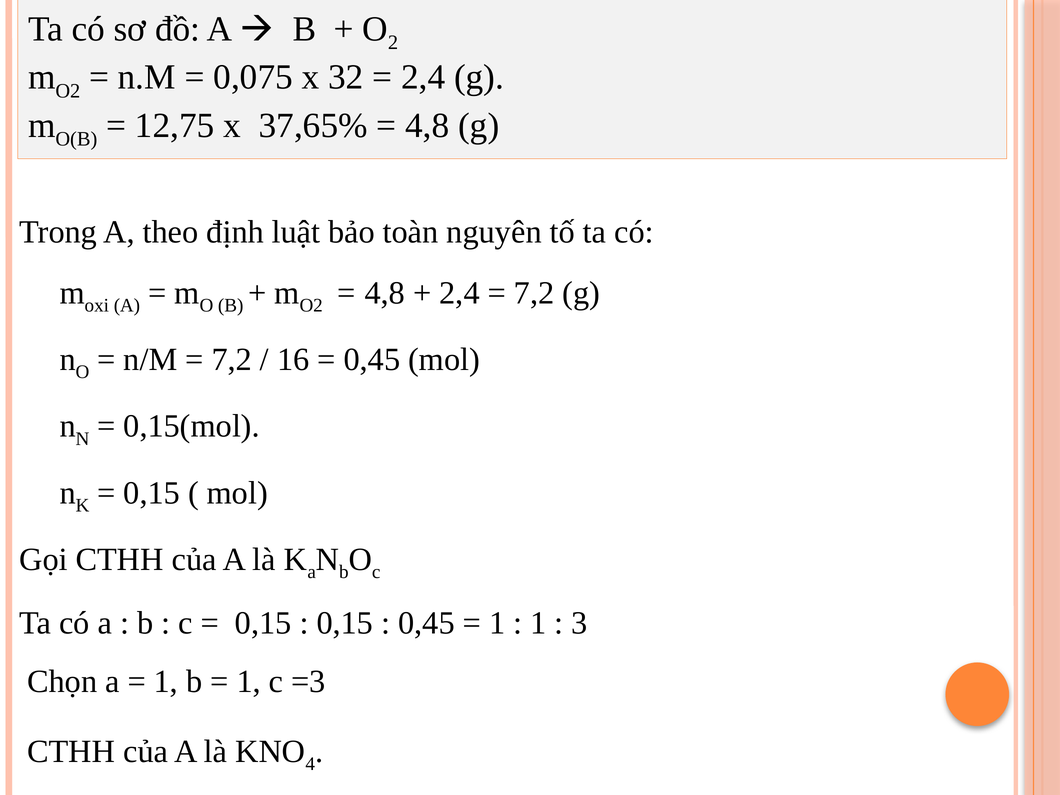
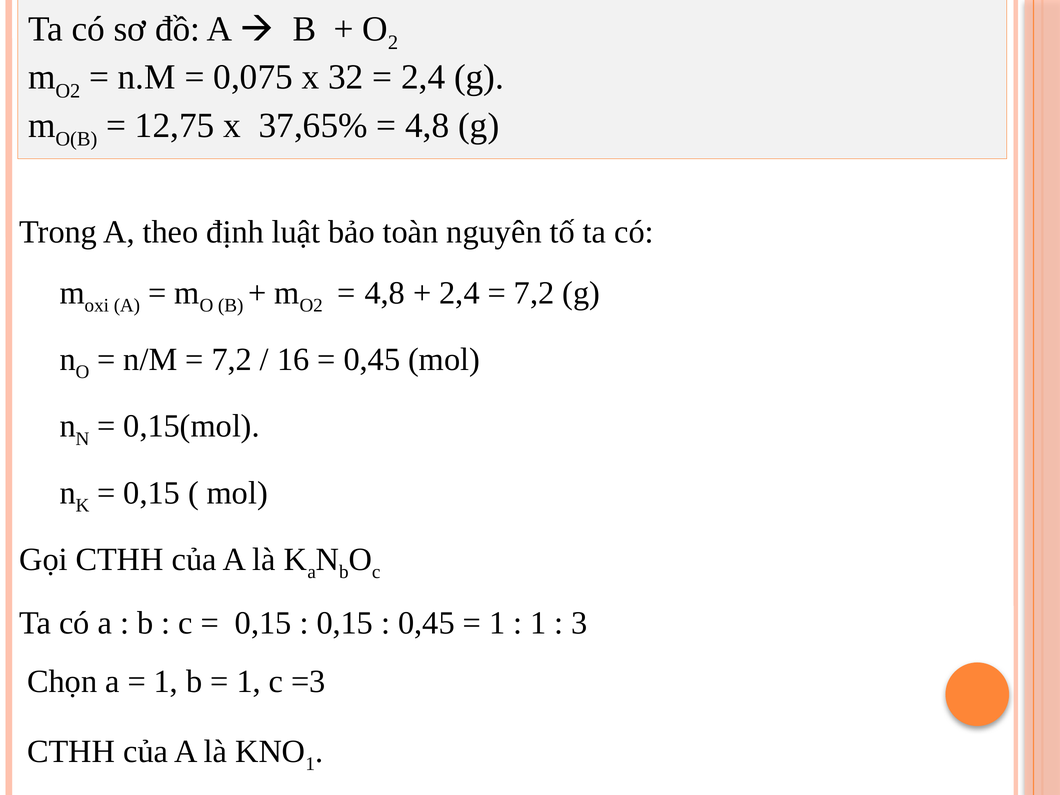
4: 4 -> 1 (310, 764)
